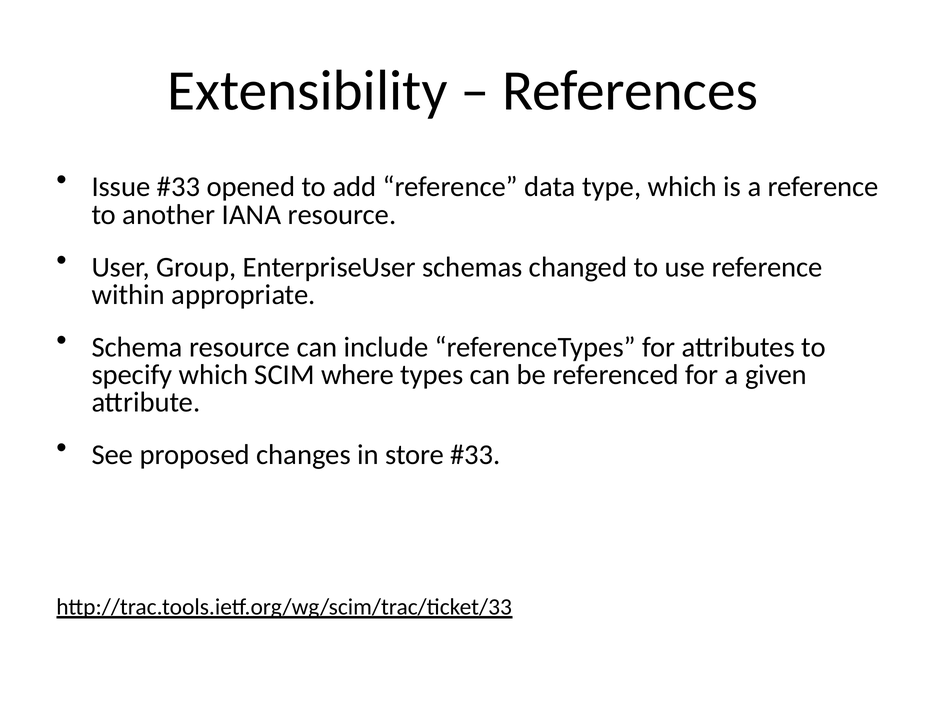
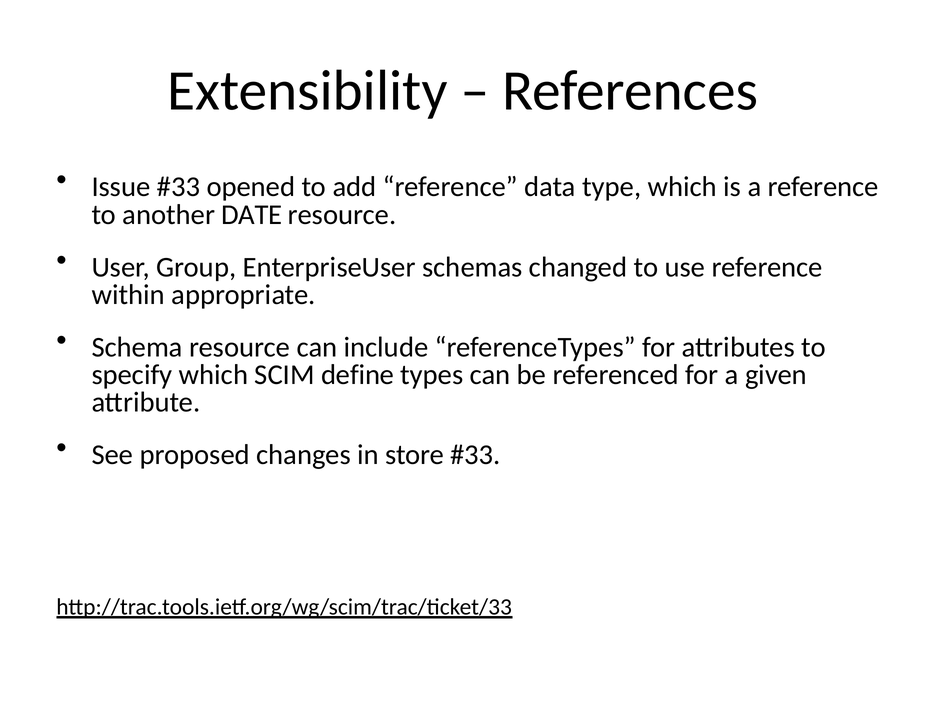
IANA: IANA -> DATE (252, 215)
where: where -> define (358, 375)
